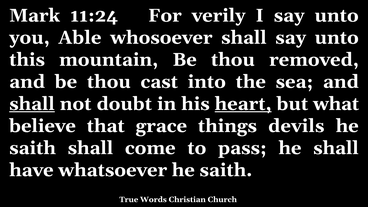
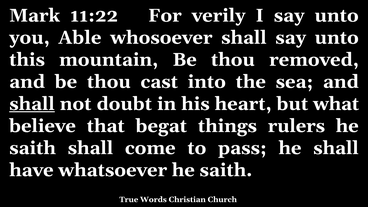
11:24: 11:24 -> 11:22 (94, 16)
heart underline: present -> none (243, 104)
grace: grace -> begat (161, 126)
devils: devils -> rulers (296, 126)
